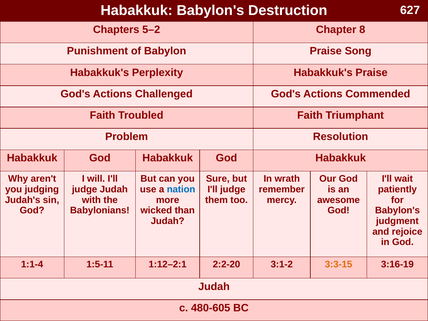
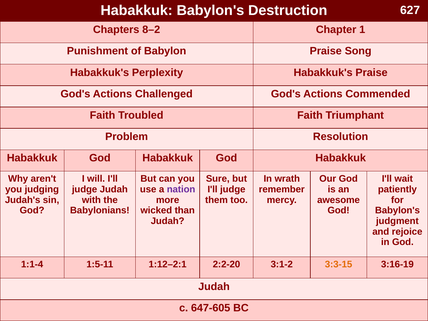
5–2: 5–2 -> 8–2 (151, 30)
8: 8 -> 1 (362, 30)
nation colour: blue -> purple (181, 189)
480-605: 480-605 -> 647-605 (211, 308)
